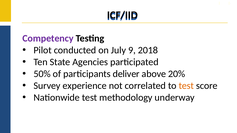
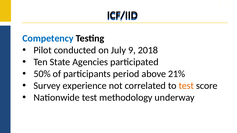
Competency colour: purple -> blue (48, 38)
deliver: deliver -> period (126, 74)
20%: 20% -> 21% (177, 74)
